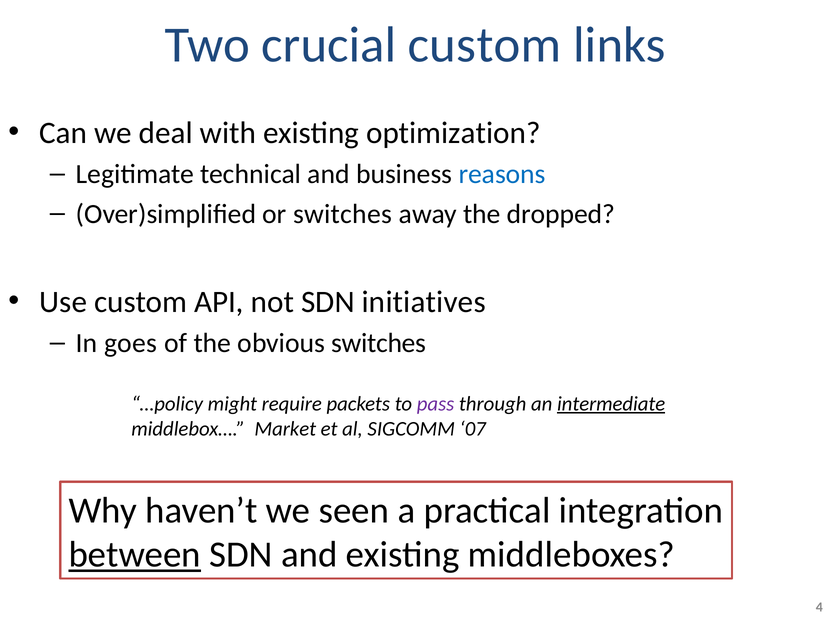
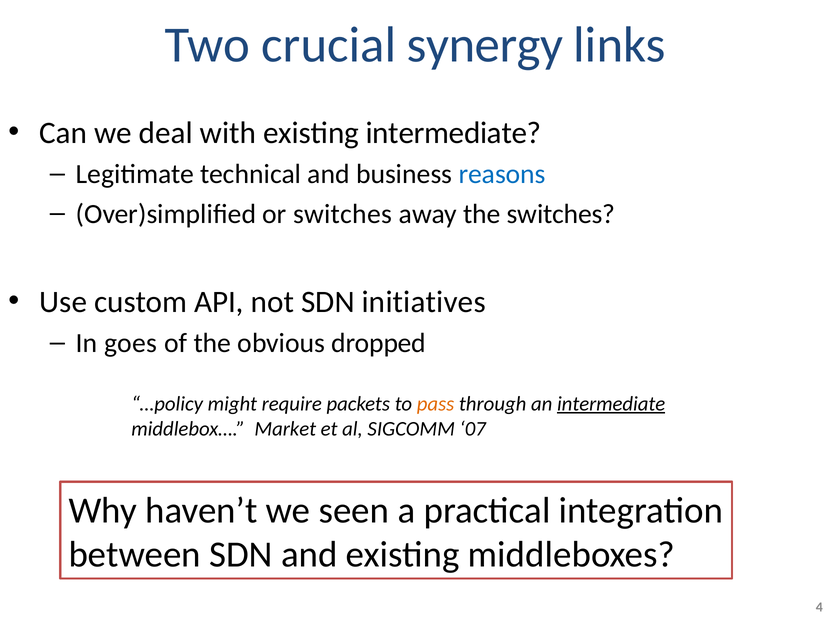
crucial custom: custom -> synergy (485, 45)
existing optimization: optimization -> intermediate (453, 133)
the dropped: dropped -> switches (561, 214)
obvious switches: switches -> dropped (379, 343)
pass colour: purple -> orange (436, 404)
between underline: present -> none (135, 555)
